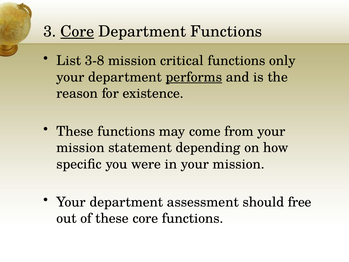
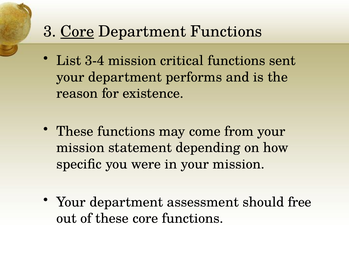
3-8: 3-8 -> 3-4 (95, 61)
only: only -> sent (282, 61)
performs underline: present -> none (194, 77)
